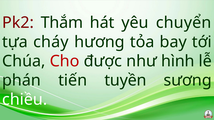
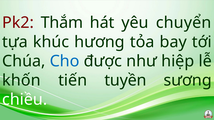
cháy: cháy -> khúc (51, 42)
Cho colour: red -> blue (65, 61)
hình: hình -> hiệp (178, 61)
phán: phán -> khốn (21, 81)
